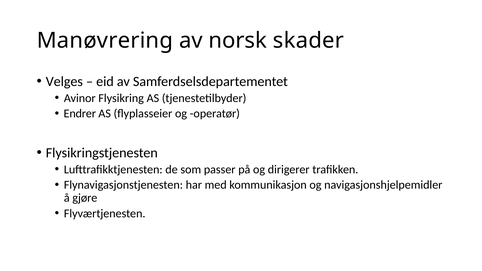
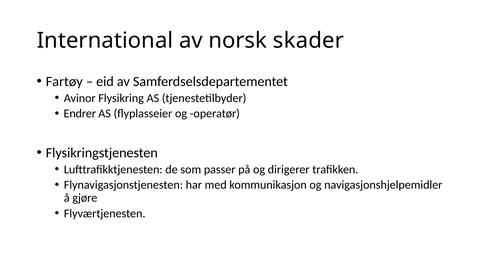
Manøvrering: Manøvrering -> International (105, 40)
Velges: Velges -> Fartøy (64, 81)
